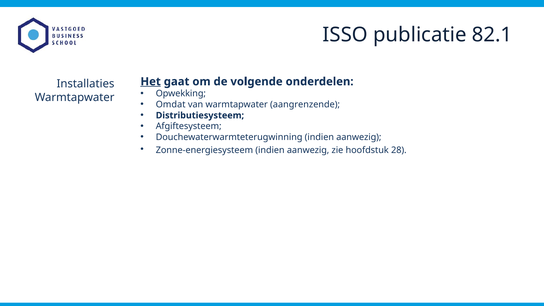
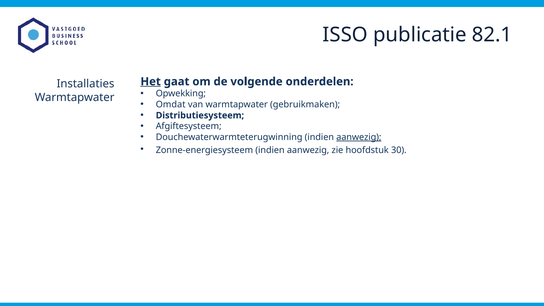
aangrenzende: aangrenzende -> gebruikmaken (305, 104)
aanwezig underline: none -> present (359, 137)
28: 28 -> 30 (399, 150)
